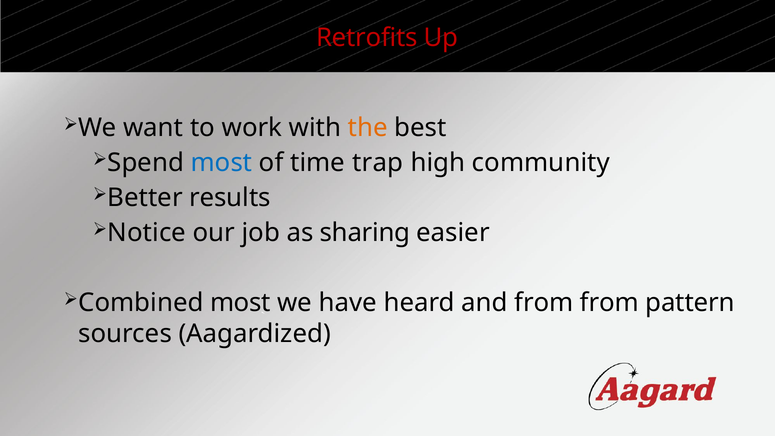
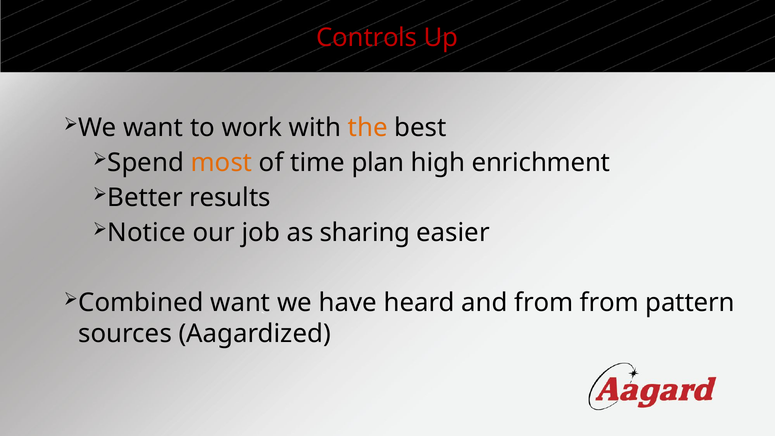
Retrofits: Retrofits -> Controls (367, 38)
most colour: blue -> orange (221, 163)
trap: trap -> plan (378, 163)
community: community -> enrichment (541, 163)
Combined most: most -> want (240, 303)
